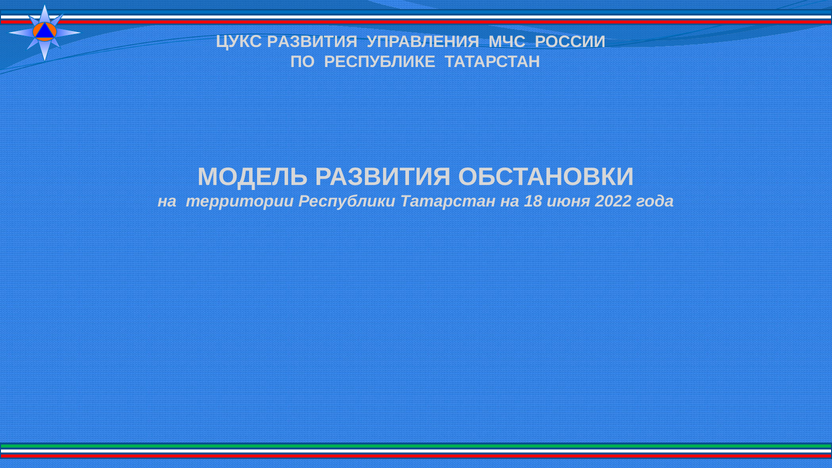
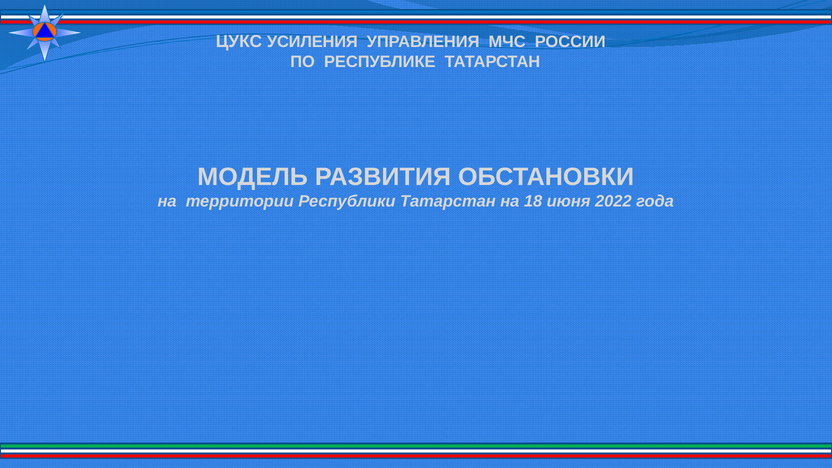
ЦУКС РАЗВИТИЯ: РАЗВИТИЯ -> УСИЛЕНИЯ (312, 42)
